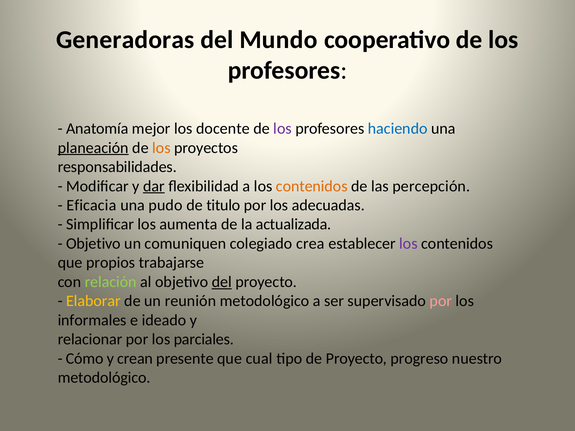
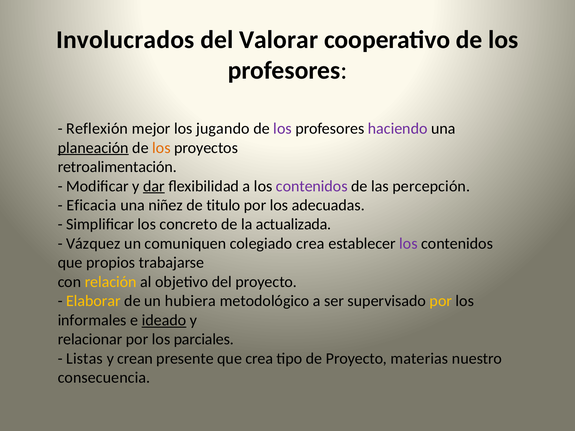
Generadoras: Generadoras -> Involucrados (125, 40)
Mundo: Mundo -> Valorar (279, 40)
Anatomía: Anatomía -> Reflexión (97, 129)
docente: docente -> jugando (223, 129)
haciendo colour: blue -> purple (398, 129)
responsabilidades: responsabilidades -> retroalimentación (117, 167)
contenidos colour: orange -> purple (312, 186)
pudo: pudo -> niñez (166, 205)
aumenta: aumenta -> concreto (189, 225)
Objetivo: Objetivo -> Vázquez (93, 244)
relación colour: light green -> yellow (111, 282)
del underline: present -> none (222, 282)
reunión: reunión -> hubiera (190, 301)
por colour: pink -> yellow (441, 301)
ideado underline: none -> present (164, 320)
Cómo: Cómo -> Listas (85, 359)
que cual: cual -> crea (259, 359)
progreso: progreso -> materias (419, 359)
metodológico: metodológico -> consecuencia (104, 378)
